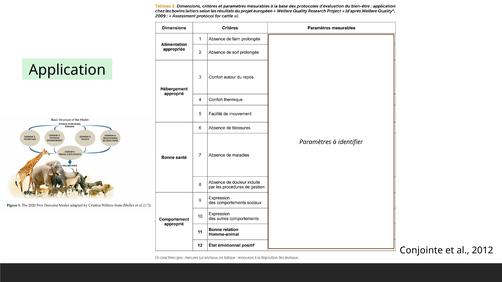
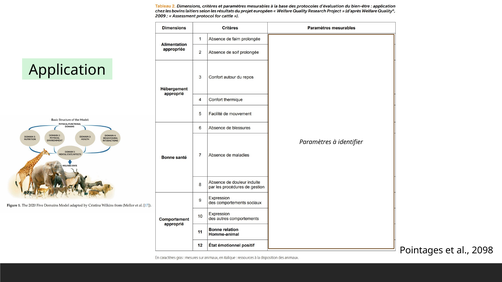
Conjointe: Conjointe -> Pointages (421, 251)
2012: 2012 -> 2098 (483, 251)
